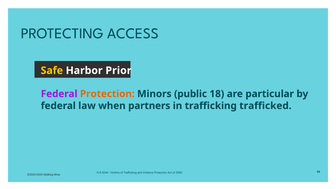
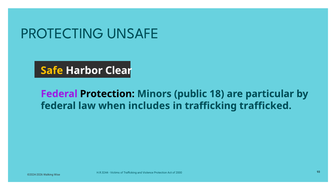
ACCESS: ACCESS -> UNSAFE (133, 33)
Prior: Prior -> Clear (119, 71)
Protection colour: orange -> black (107, 94)
partners: partners -> includes (149, 106)
